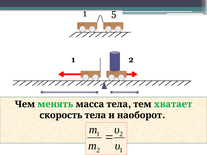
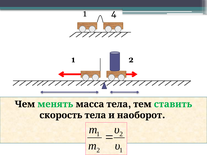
5: 5 -> 4 (114, 14)
хватает: хватает -> ставить (173, 104)
